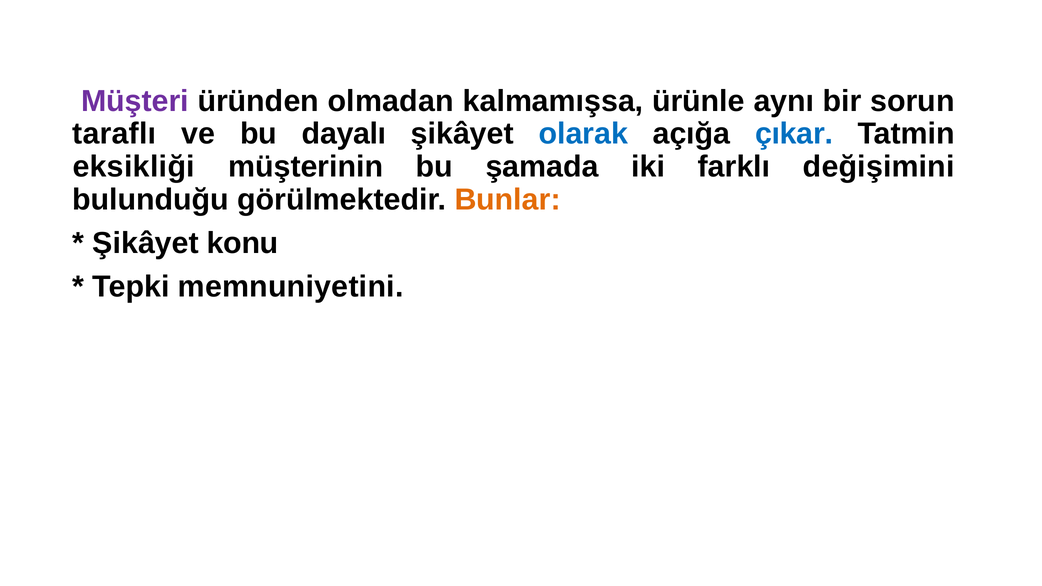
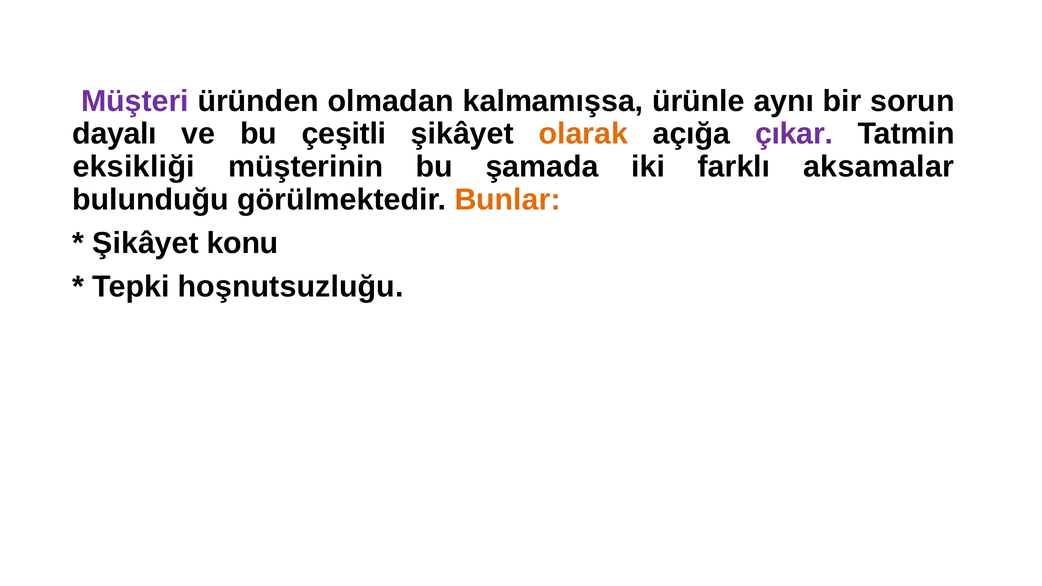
taraflı: taraflı -> dayalı (115, 134)
dayalı: dayalı -> çeşitli (344, 134)
olarak colour: blue -> orange (583, 134)
çıkar colour: blue -> purple (794, 134)
değişimini: değişimini -> aksamalar (879, 167)
memnuniyetini: memnuniyetini -> hoşnutsuzluğu (291, 287)
